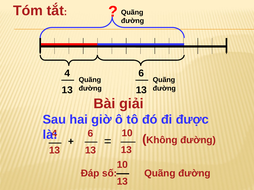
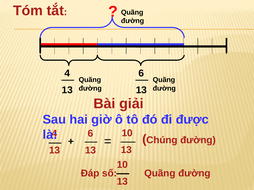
Không: Không -> Chúng (162, 140)
